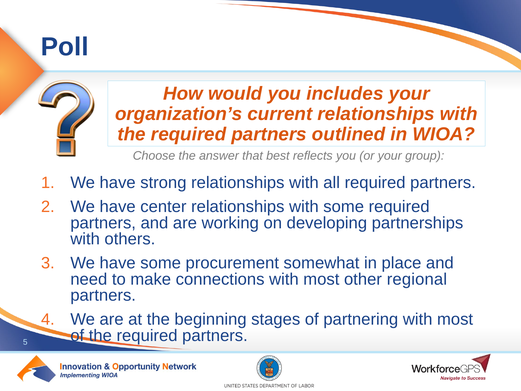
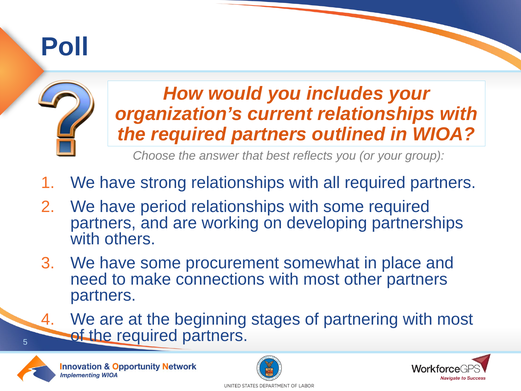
center: center -> period (163, 207)
other regional: regional -> partners (417, 279)
